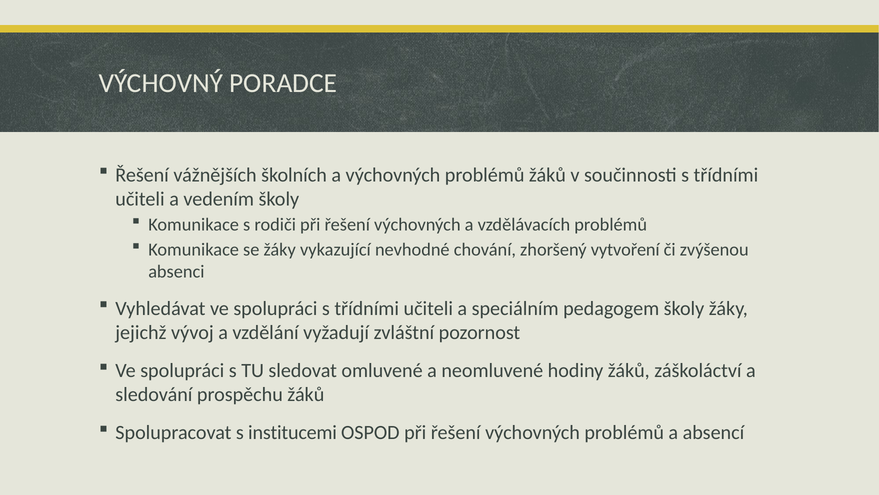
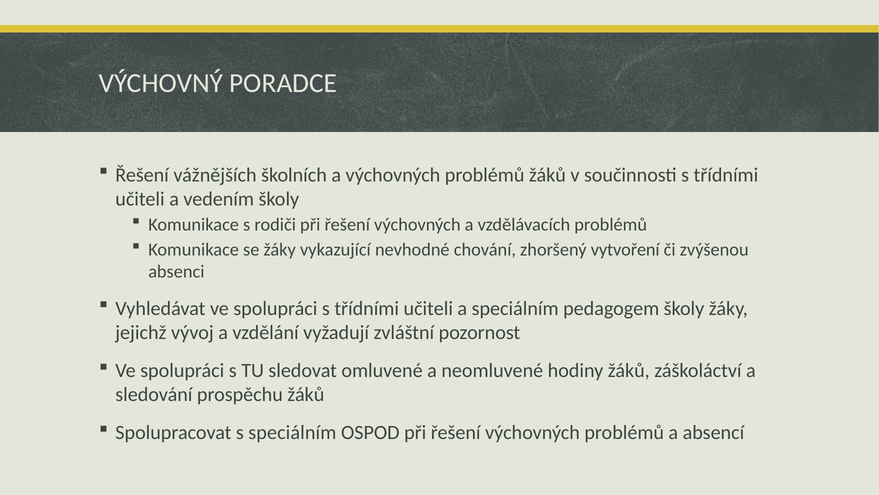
s institucemi: institucemi -> speciálním (292, 432)
